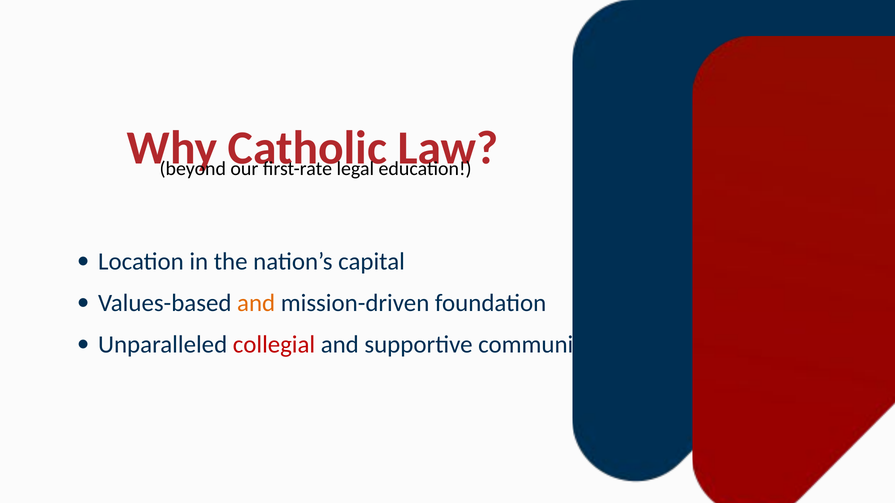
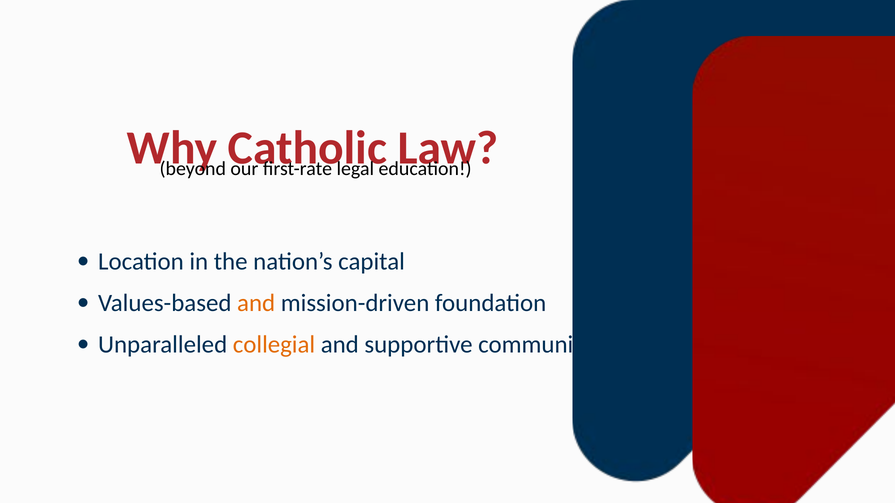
collegial colour: red -> orange (274, 345)
